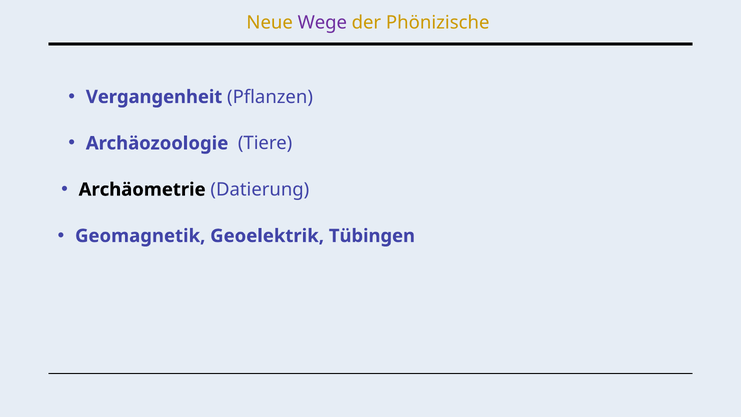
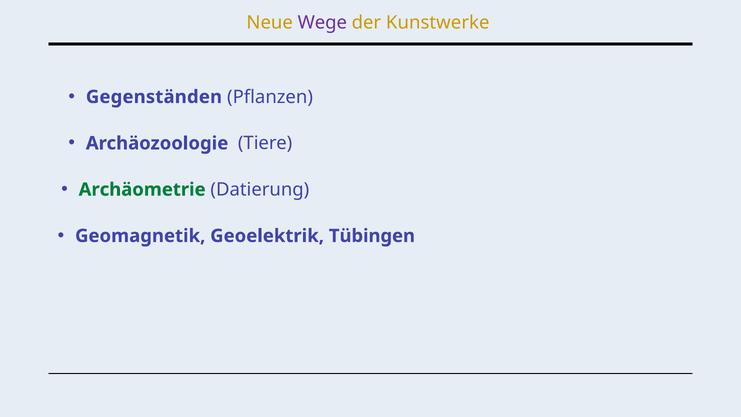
Phönizische: Phönizische -> Kunstwerke (438, 23)
Vergangenheit: Vergangenheit -> Gegenständen (154, 97)
Archäometrie colour: black -> green (142, 190)
